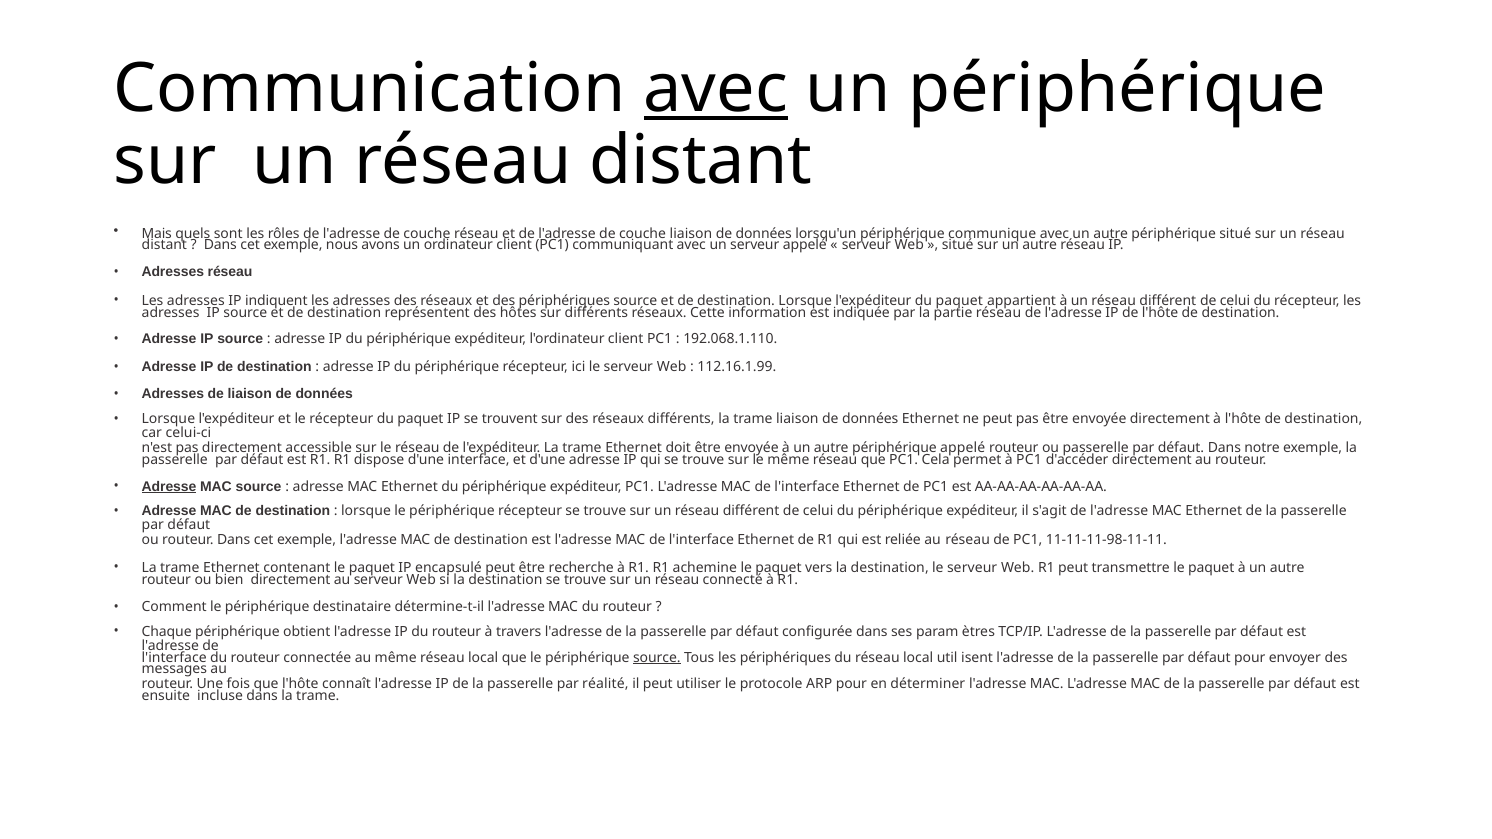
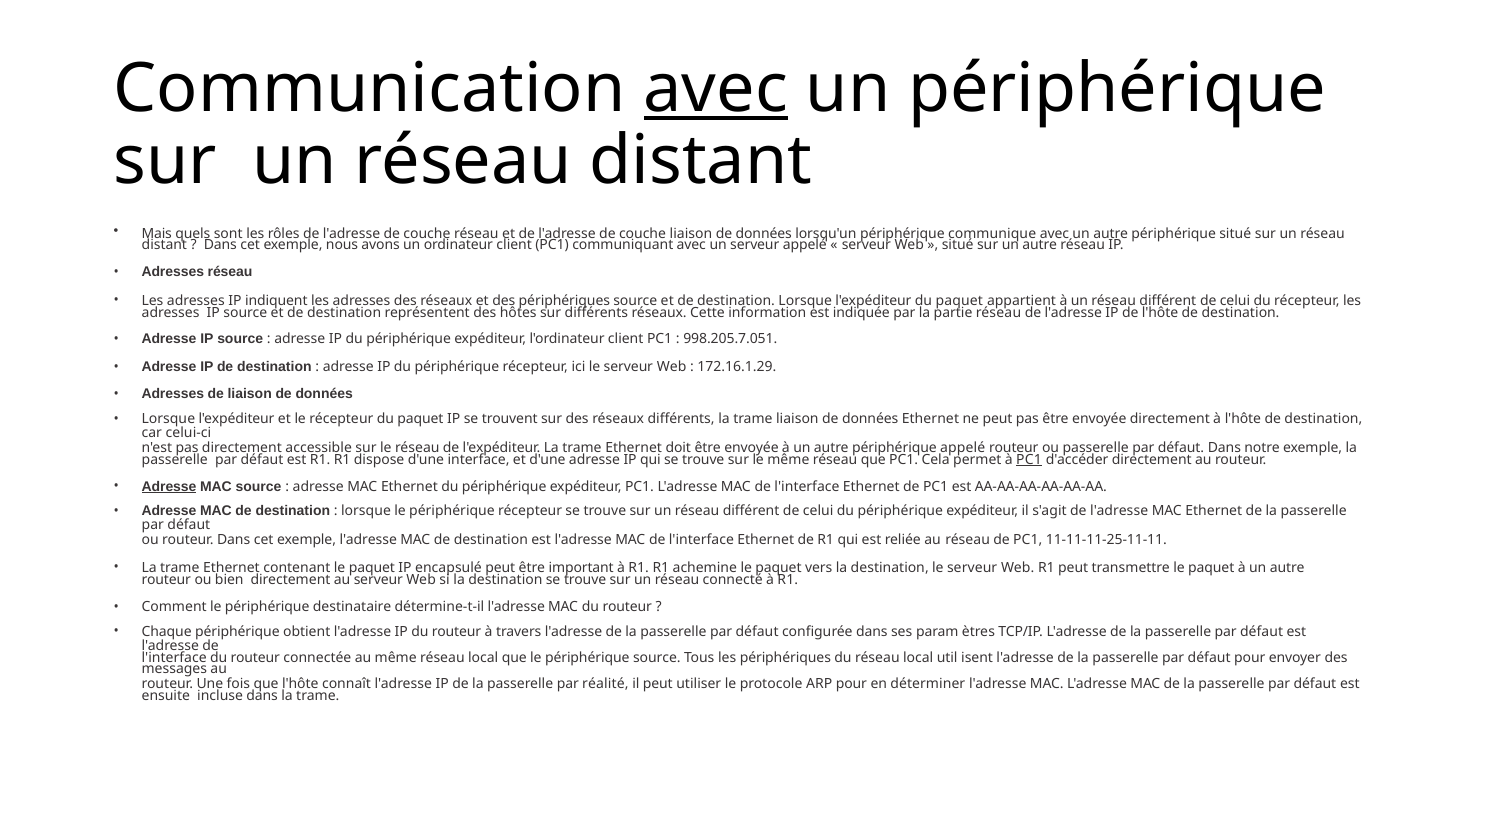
192.068.1.110: 192.068.1.110 -> 998.205.7.051 (730, 339)
112.16.1.99: 112.16.1.99 -> 172.16.1.29 (737, 367)
PC1 underline: none -> present (1029, 460)
11-11-11-98-11-11: 11-11-11-98-11-11 -> 11-11-11-25-11-11 (1106, 540)
recherche: recherche -> important (581, 568)
source underline: present -> none (657, 658)
